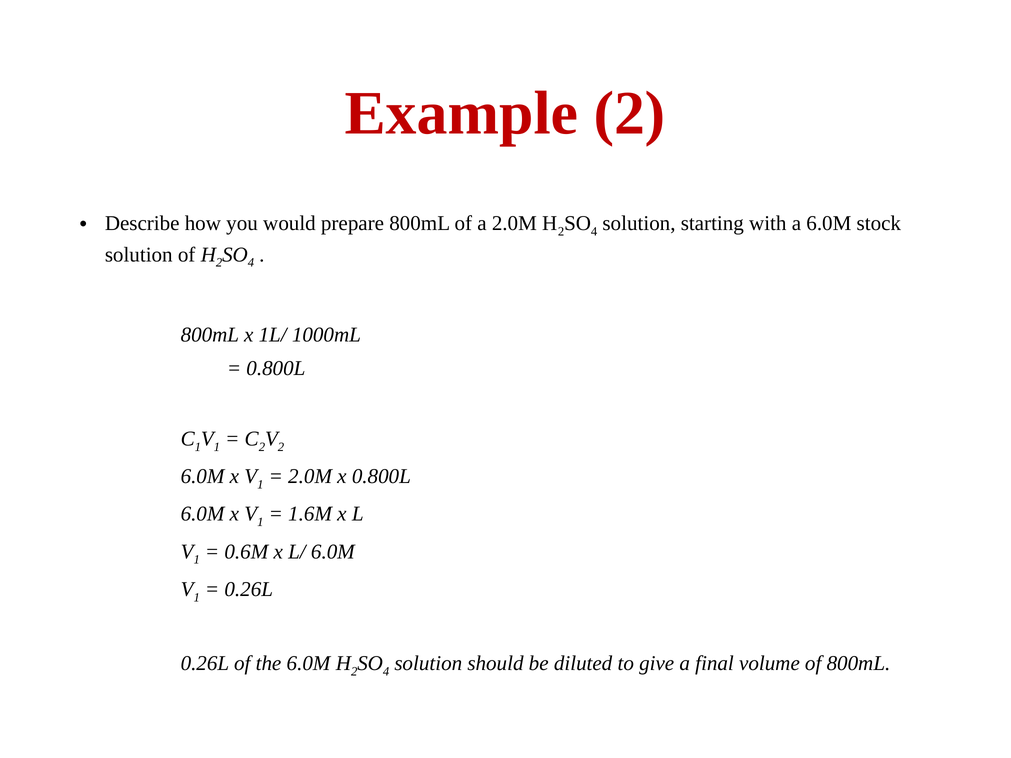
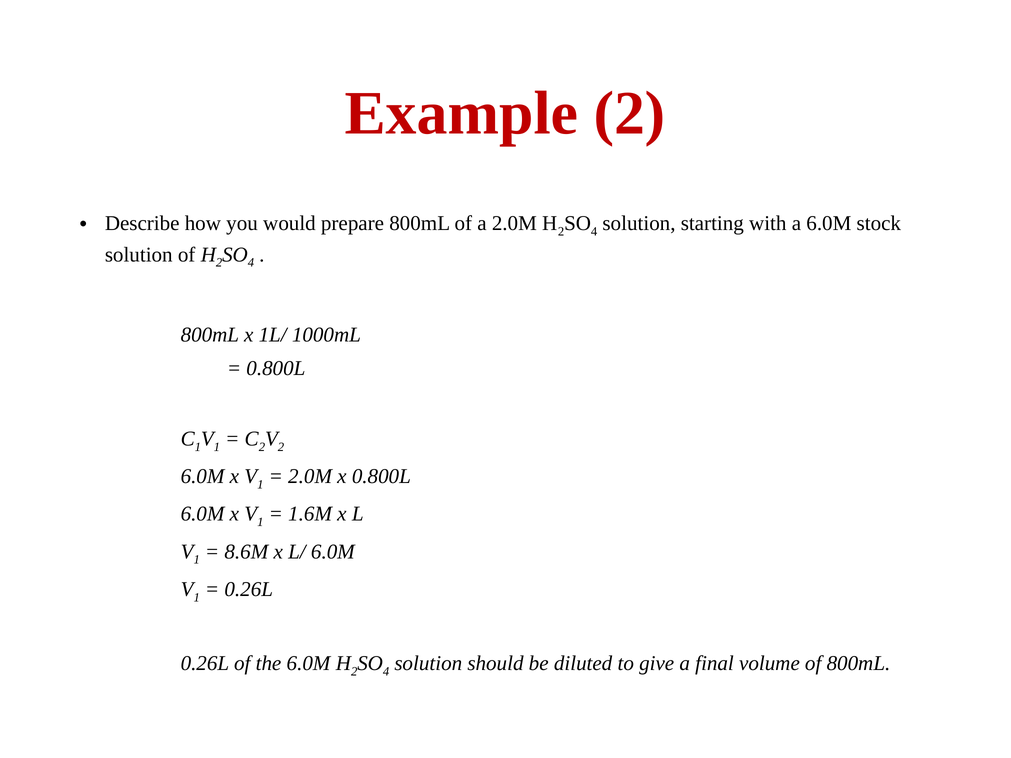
0.6M: 0.6M -> 8.6M (246, 552)
